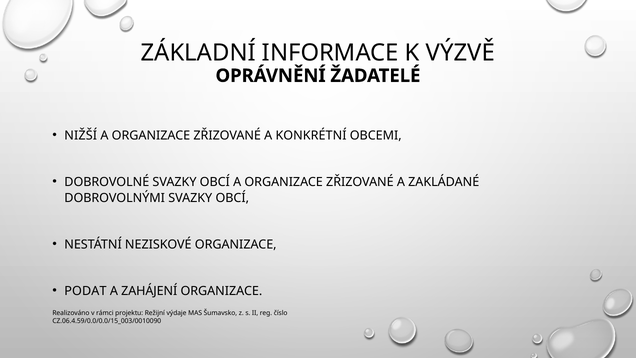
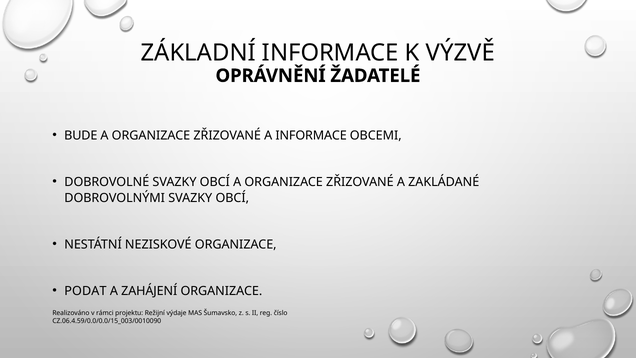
NIŽŠÍ: NIŽŠÍ -> BUDE (81, 135)
A KONKRÉTNÍ: KONKRÉTNÍ -> INFORMACE (311, 135)
